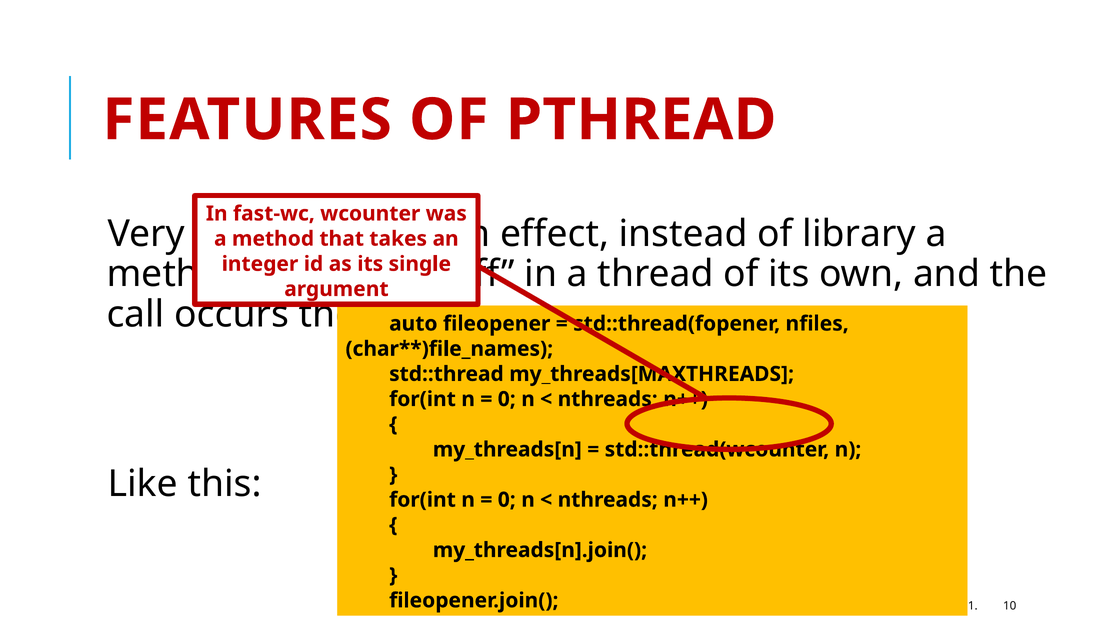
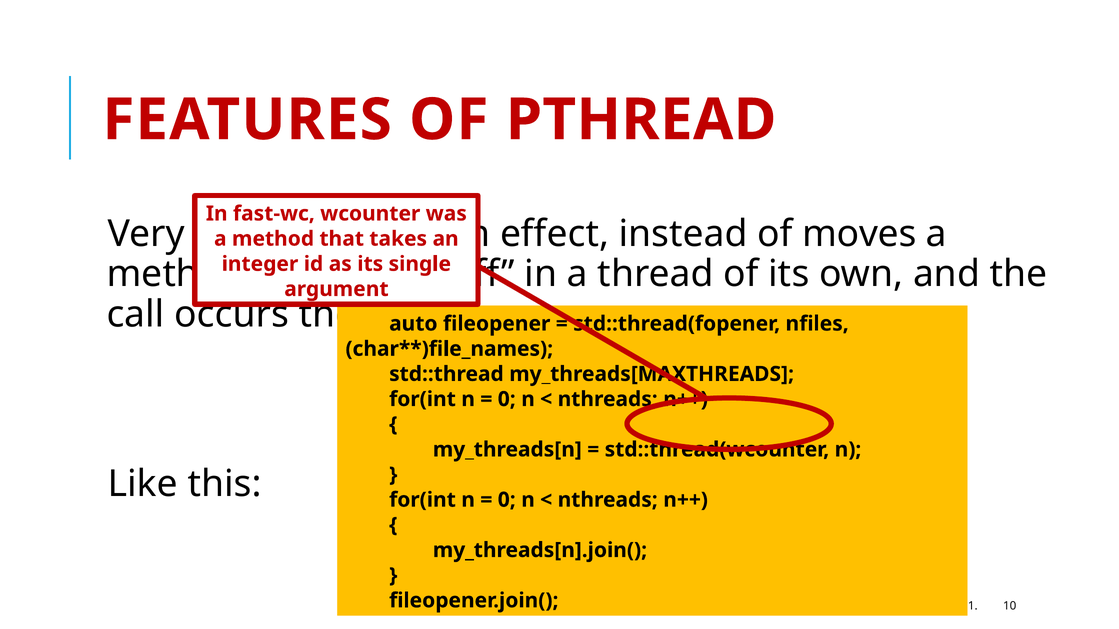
library: library -> moves (859, 234)
